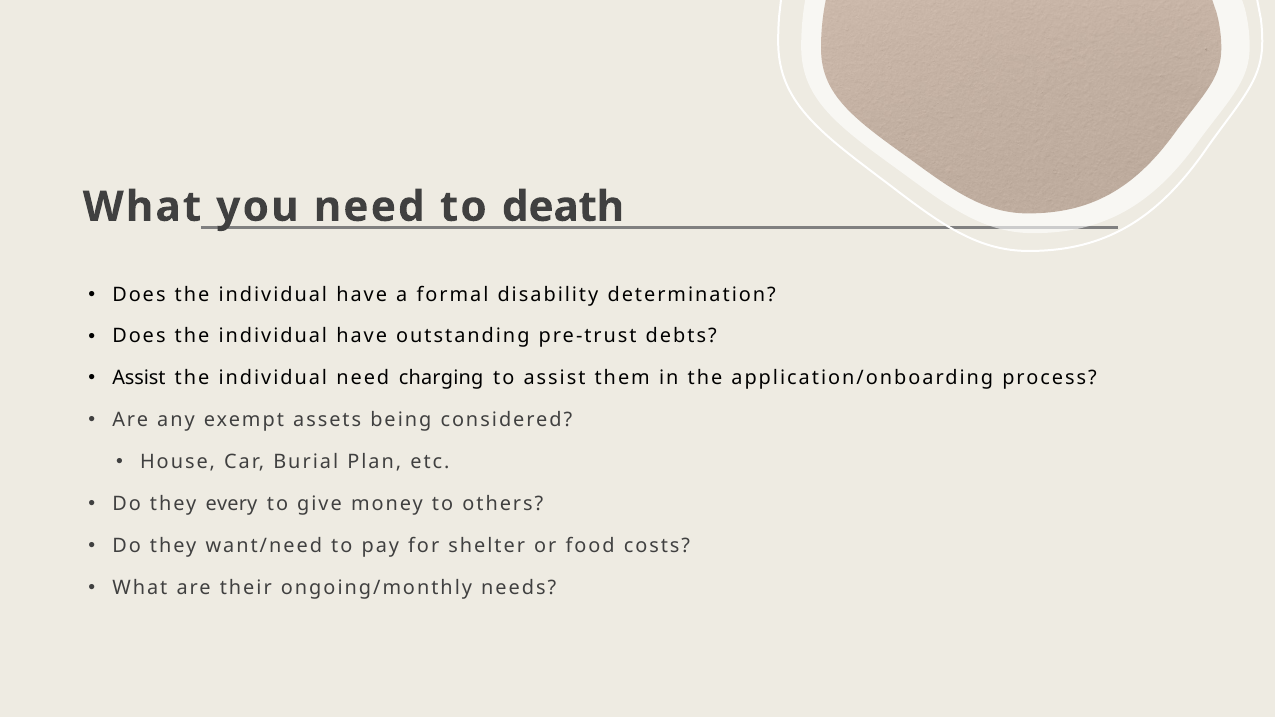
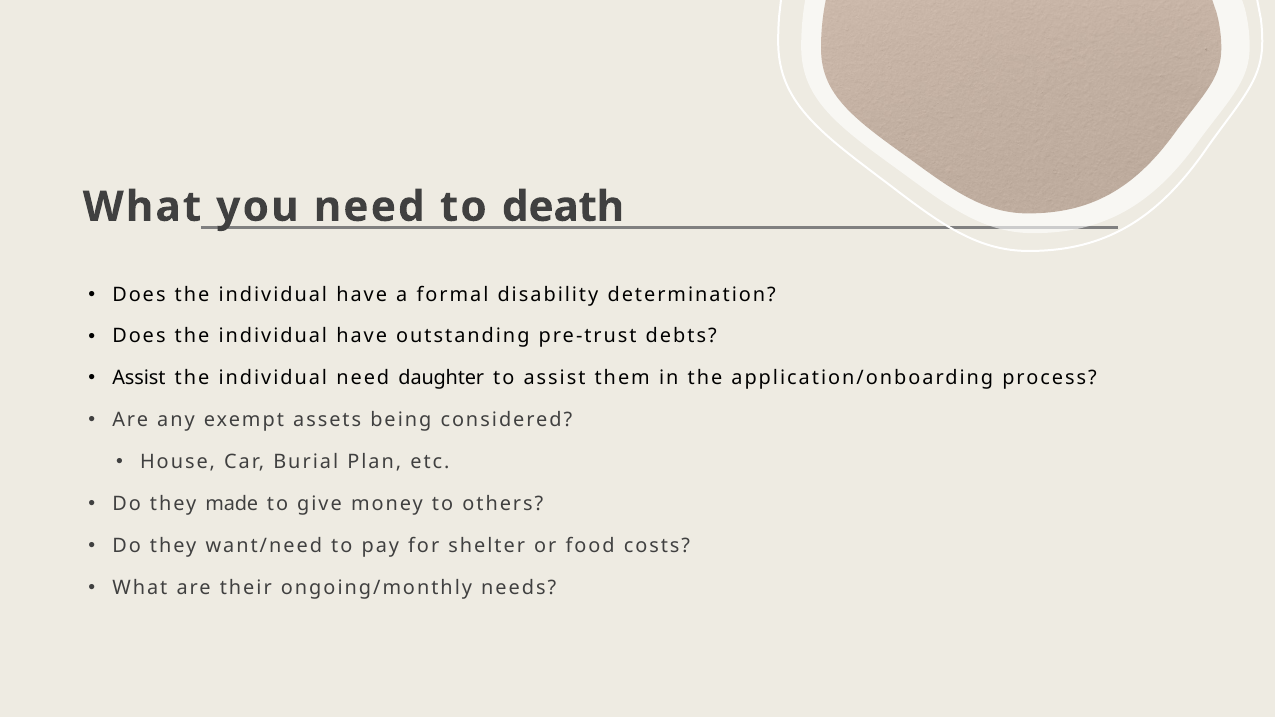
charging: charging -> daughter (441, 378)
every: every -> made (232, 504)
